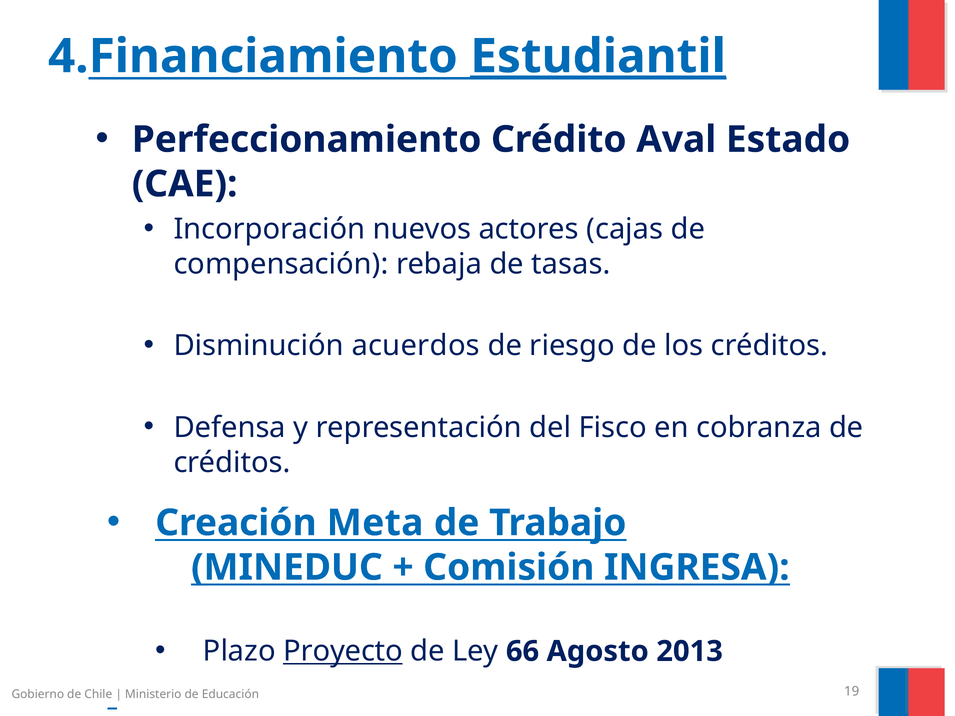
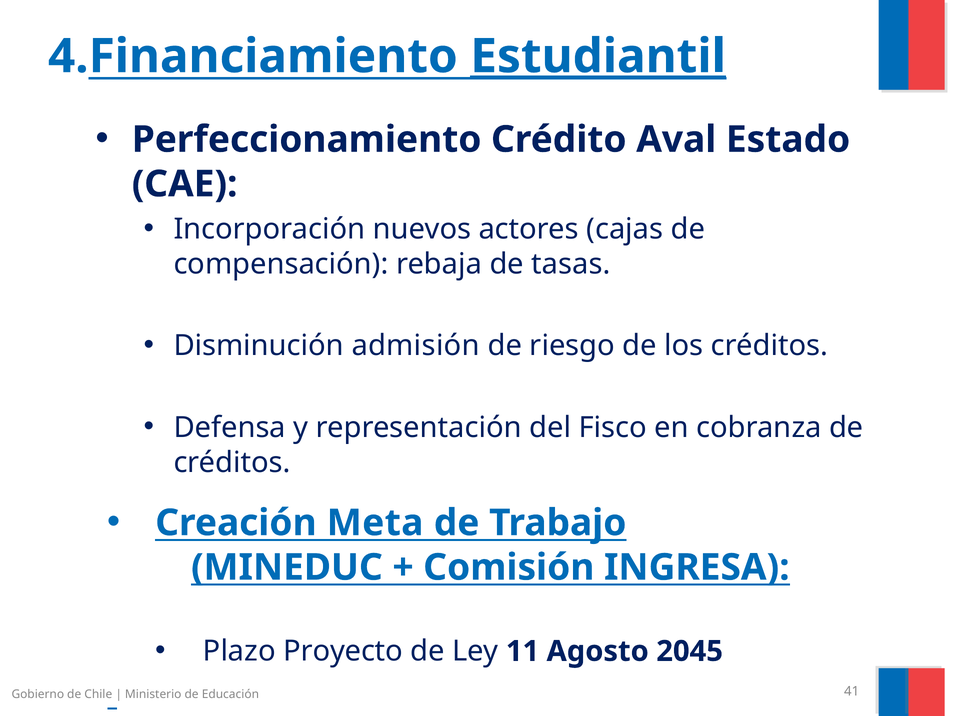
acuerdos: acuerdos -> admisión (416, 346)
Proyecto underline: present -> none (343, 652)
66: 66 -> 11 (523, 652)
2013: 2013 -> 2045 (690, 652)
19: 19 -> 41 (852, 692)
